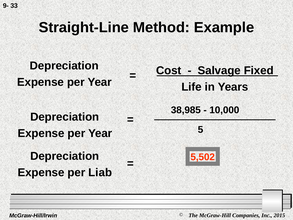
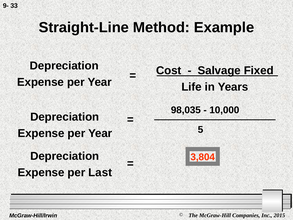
38,985: 38,985 -> 98,035 (186, 110)
5,502: 5,502 -> 3,804 (203, 157)
Liab: Liab -> Last (100, 172)
